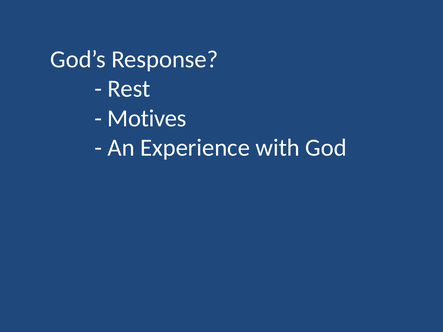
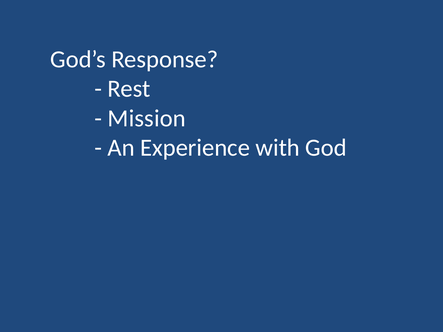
Motives: Motives -> Mission (147, 118)
